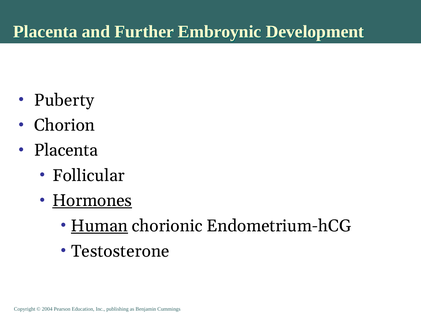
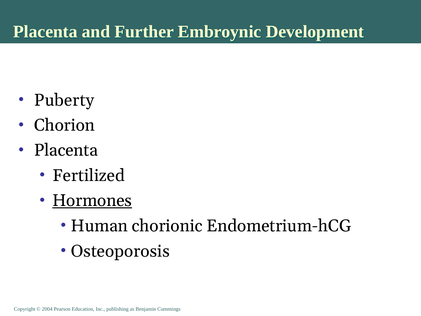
Follicular: Follicular -> Fertilized (89, 175)
Human underline: present -> none (99, 226)
Testosterone: Testosterone -> Osteoporosis (120, 251)
